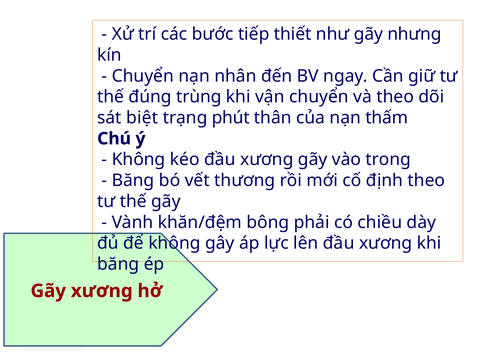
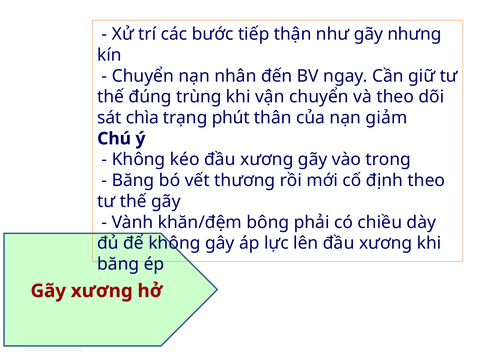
thiết: thiết -> thận (293, 34)
biệt: biệt -> chìa (142, 118)
thấm: thấm -> giảm (387, 118)
